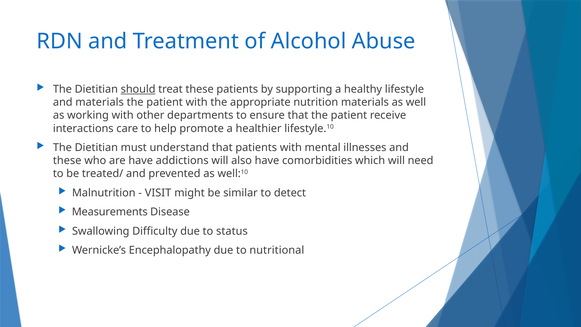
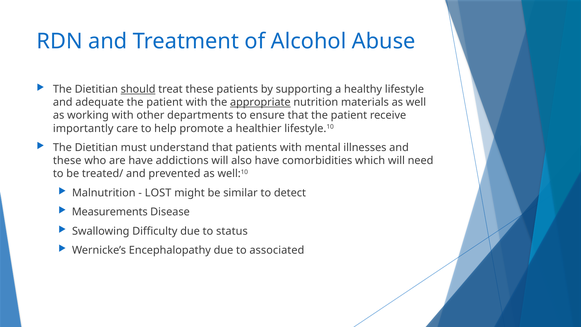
and materials: materials -> adequate (100, 102)
appropriate underline: none -> present (260, 102)
interactions: interactions -> importantly (83, 128)
VISIT: VISIT -> LOST (158, 193)
nutritional: nutritional -> associated (277, 250)
